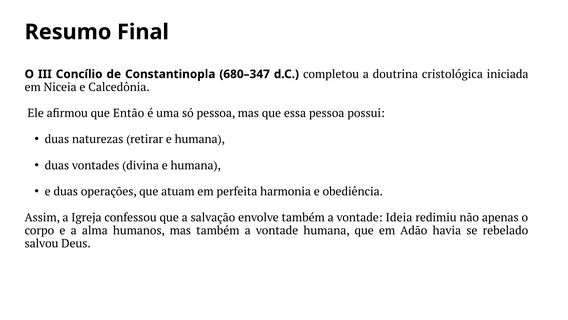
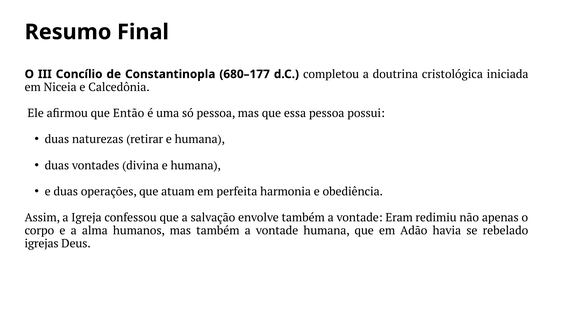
680–347: 680–347 -> 680–177 (245, 74)
Ideia: Ideia -> Eram (399, 217)
salvou: salvou -> igrejas (42, 243)
